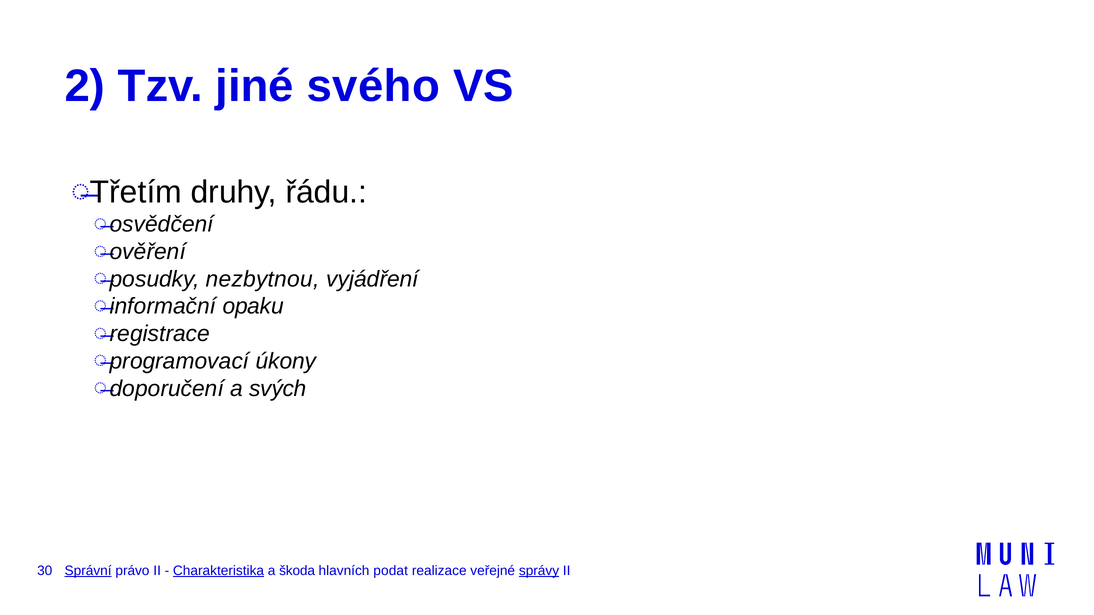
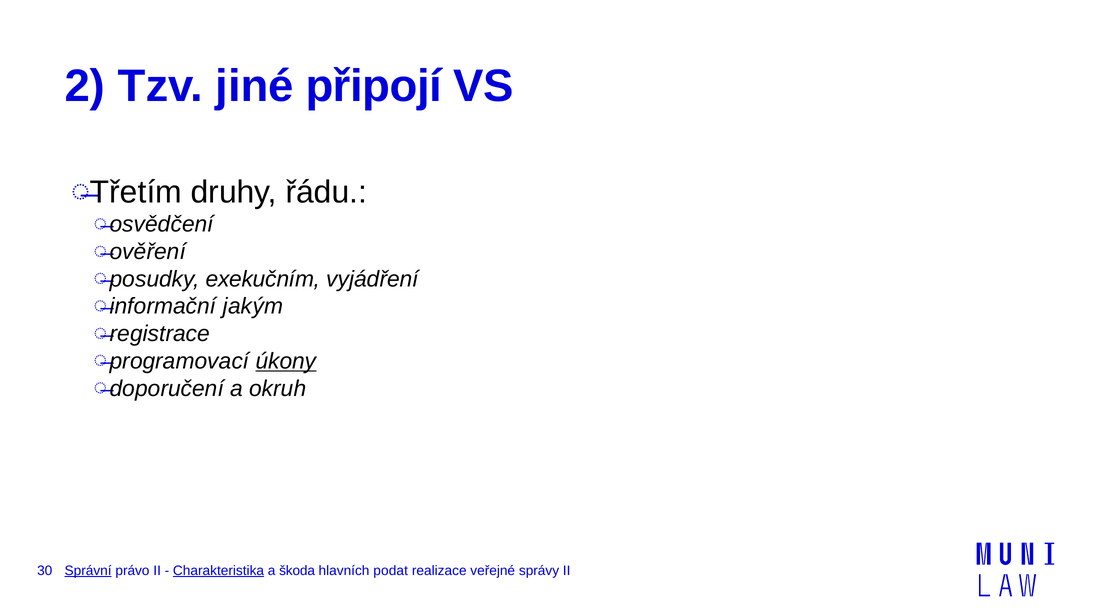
svého: svého -> připojí (374, 86)
nezbytnou: nezbytnou -> exekučním (263, 279)
opaku: opaku -> jakým (253, 307)
úkony underline: none -> present (286, 361)
svých: svých -> okruh (278, 389)
správy underline: present -> none (539, 571)
